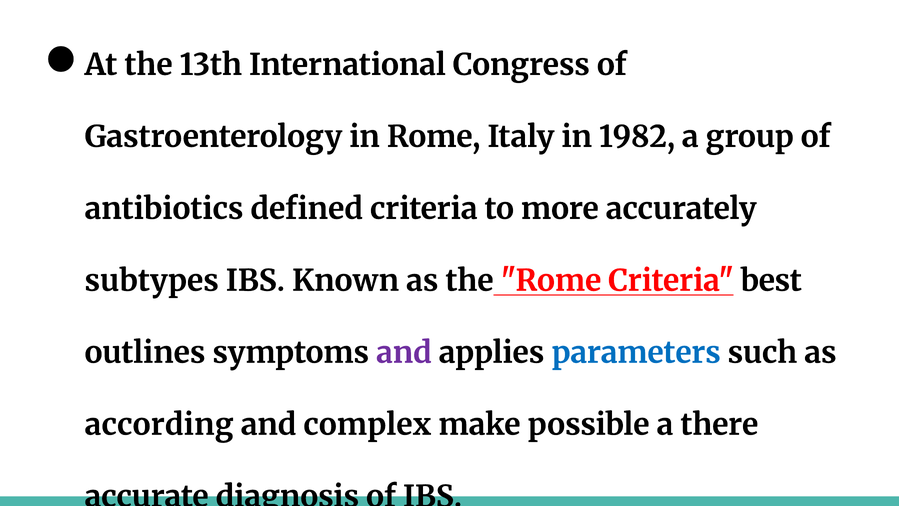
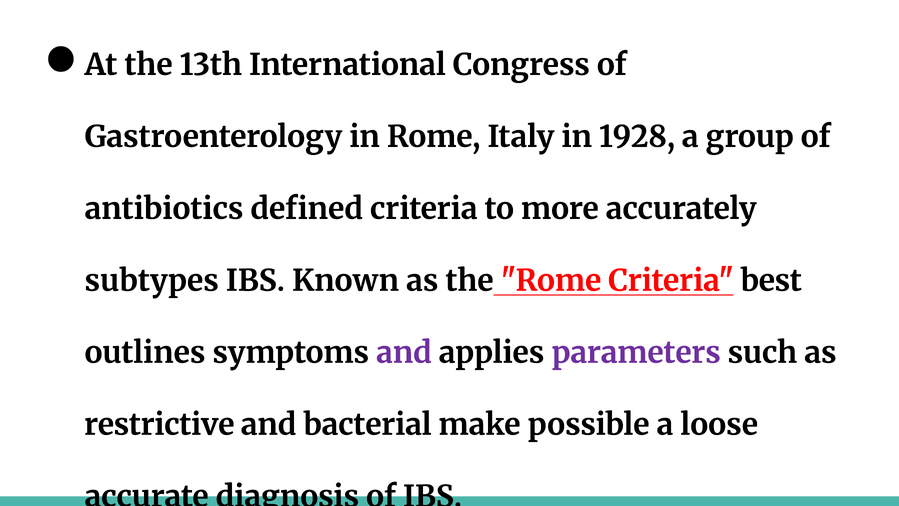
1982: 1982 -> 1928 (637, 137)
parameters colour: blue -> purple (636, 353)
according: according -> restrictive (159, 425)
complex: complex -> bacterial (367, 425)
there: there -> loose (719, 425)
